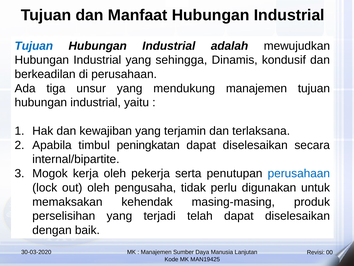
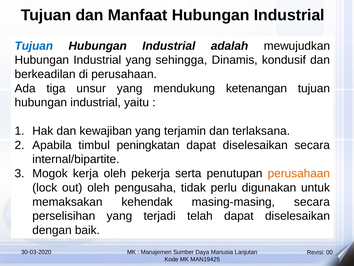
mendukung manajemen: manajemen -> ketenangan (256, 88)
perusahaan colour: blue -> orange (299, 173)
masing‐masing produk: produk -> secara (312, 202)
